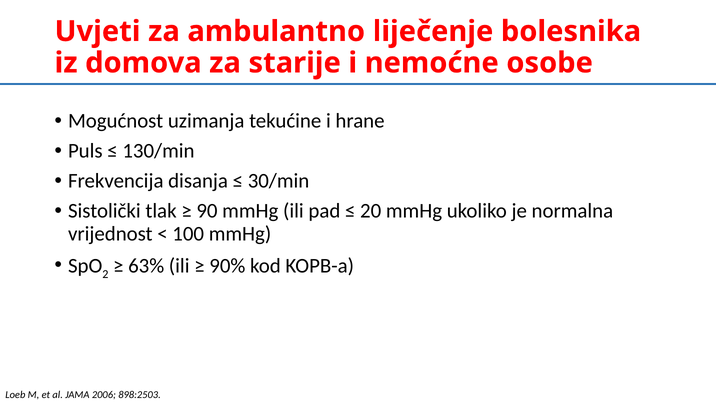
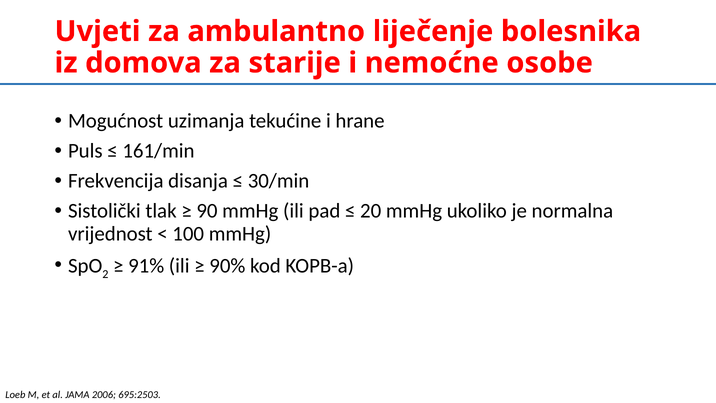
130/min: 130/min -> 161/min (158, 151)
63%: 63% -> 91% (146, 266)
898:2503: 898:2503 -> 695:2503 (140, 394)
